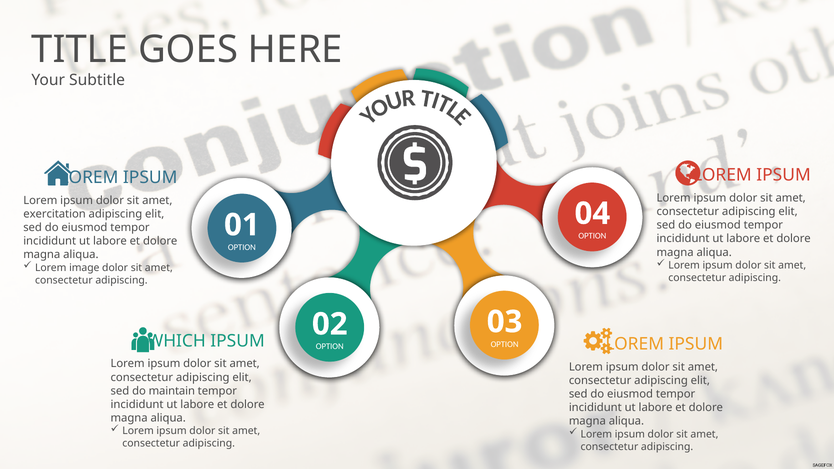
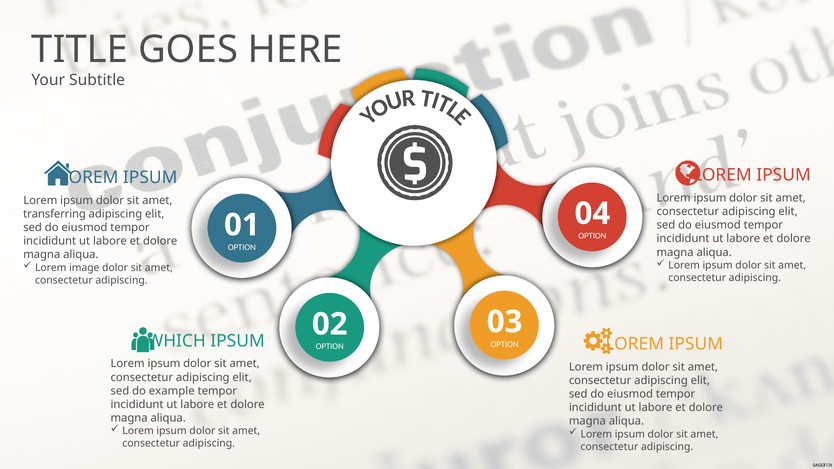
exercitation: exercitation -> transferring (55, 214)
maintain: maintain -> example (172, 391)
